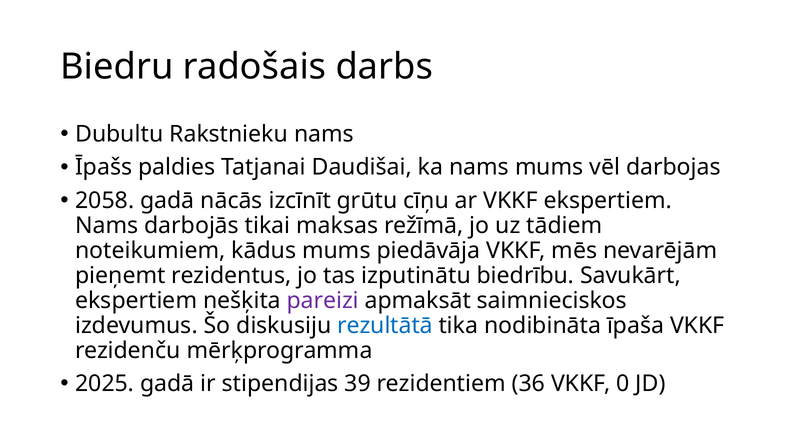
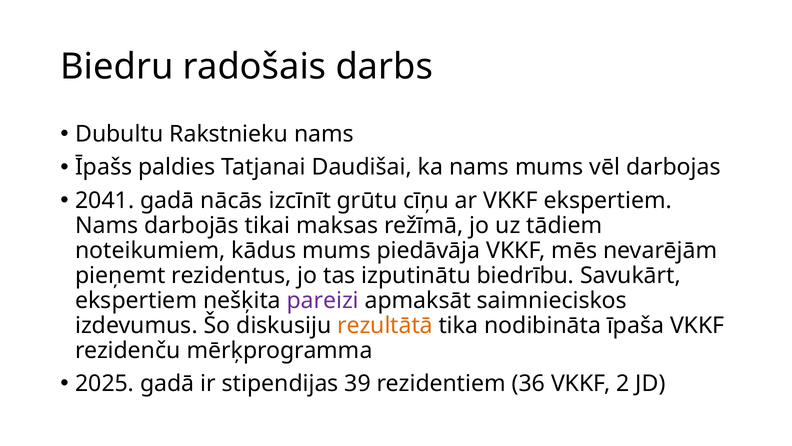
2058: 2058 -> 2041 (105, 200)
rezultātā colour: blue -> orange (385, 325)
0: 0 -> 2 (623, 383)
